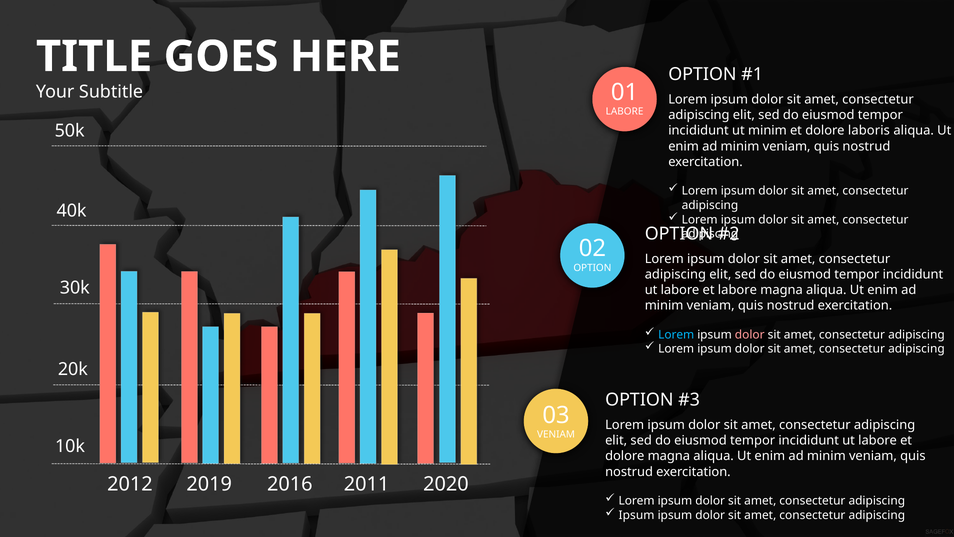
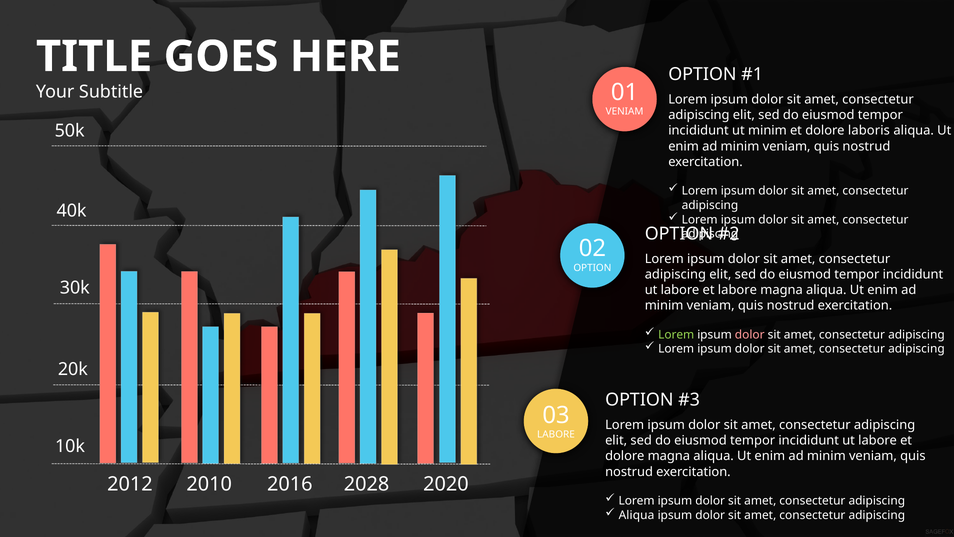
LABORE: LABORE -> VENIAM (625, 111)
Lorem colour: light blue -> light green (676, 334)
VENIAM: VENIAM -> LABORE (556, 434)
2019: 2019 -> 2010 (209, 484)
2011: 2011 -> 2028 (367, 484)
Ipsum: Ipsum -> Aliqua (637, 515)
